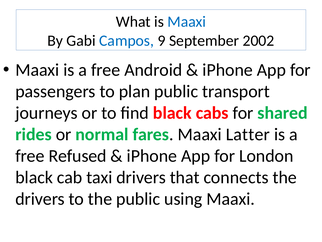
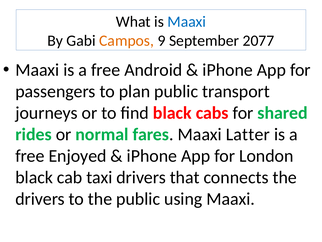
Campos colour: blue -> orange (127, 41)
2002: 2002 -> 2077 (258, 41)
Refused: Refused -> Enjoyed (78, 156)
